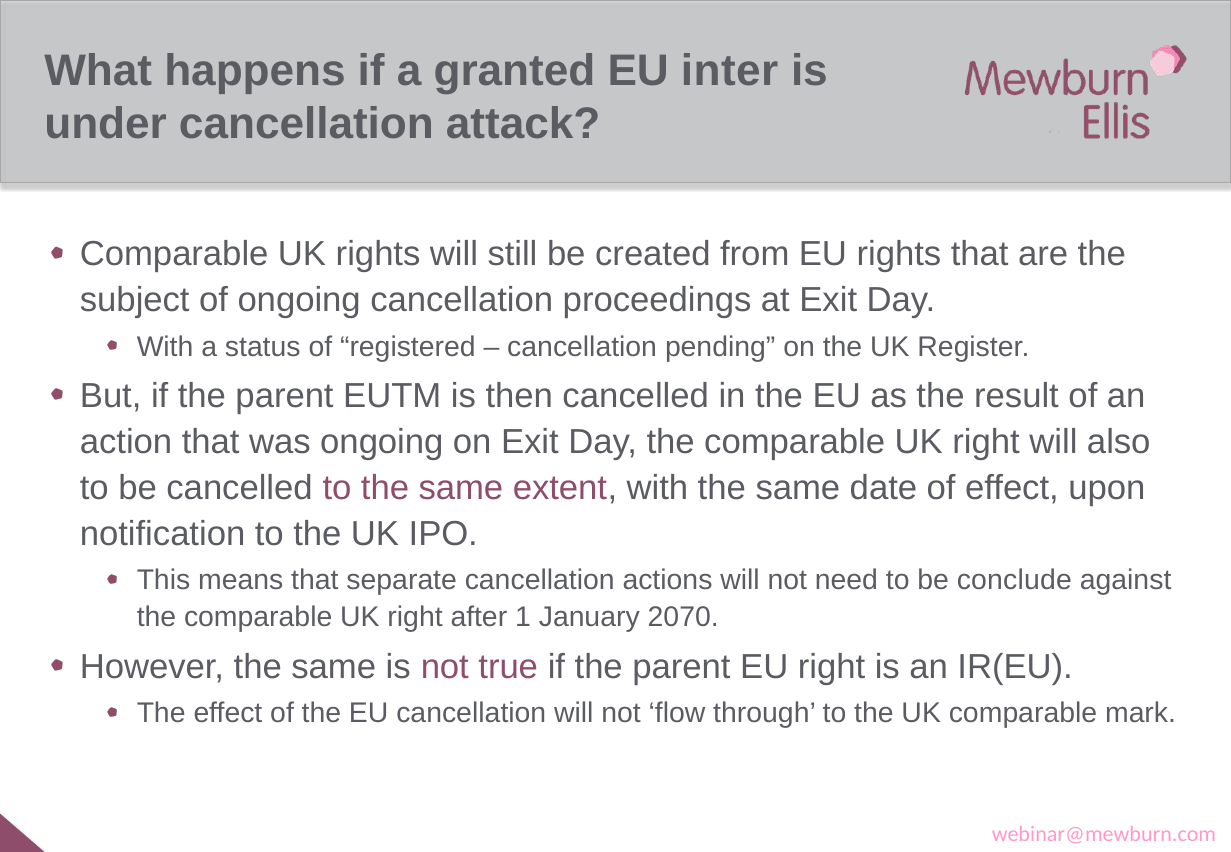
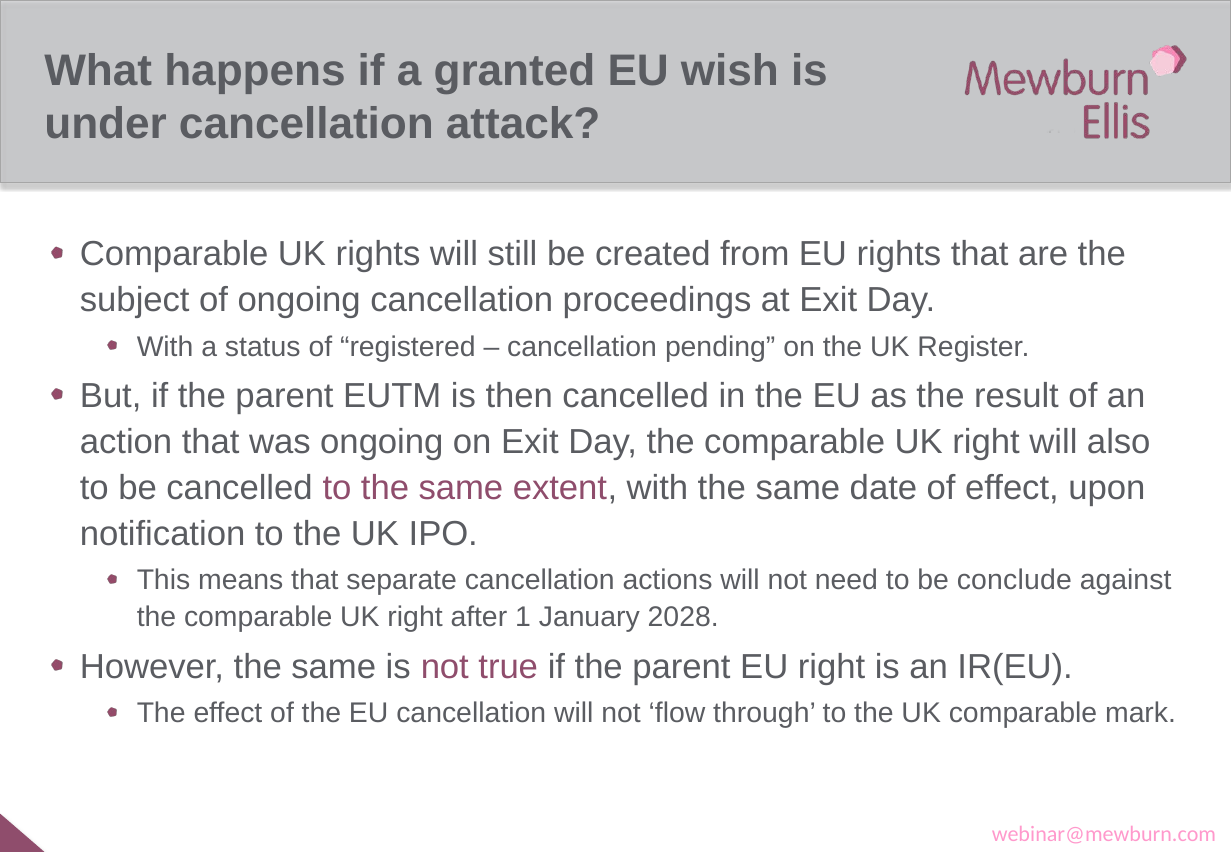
inter: inter -> wish (730, 71)
2070: 2070 -> 2028 (683, 618)
